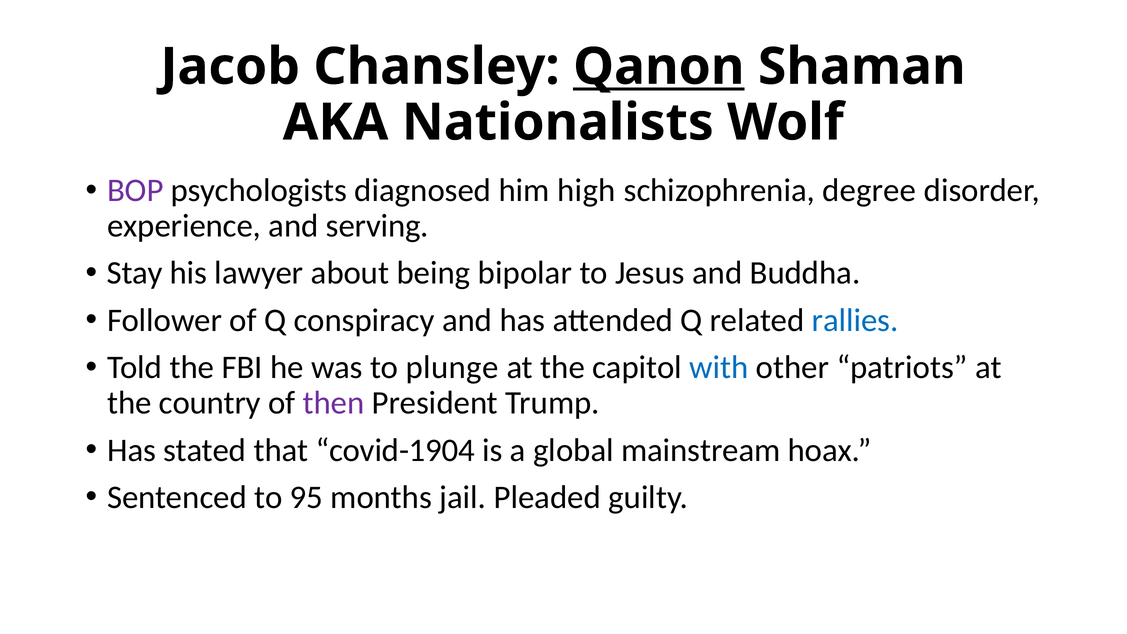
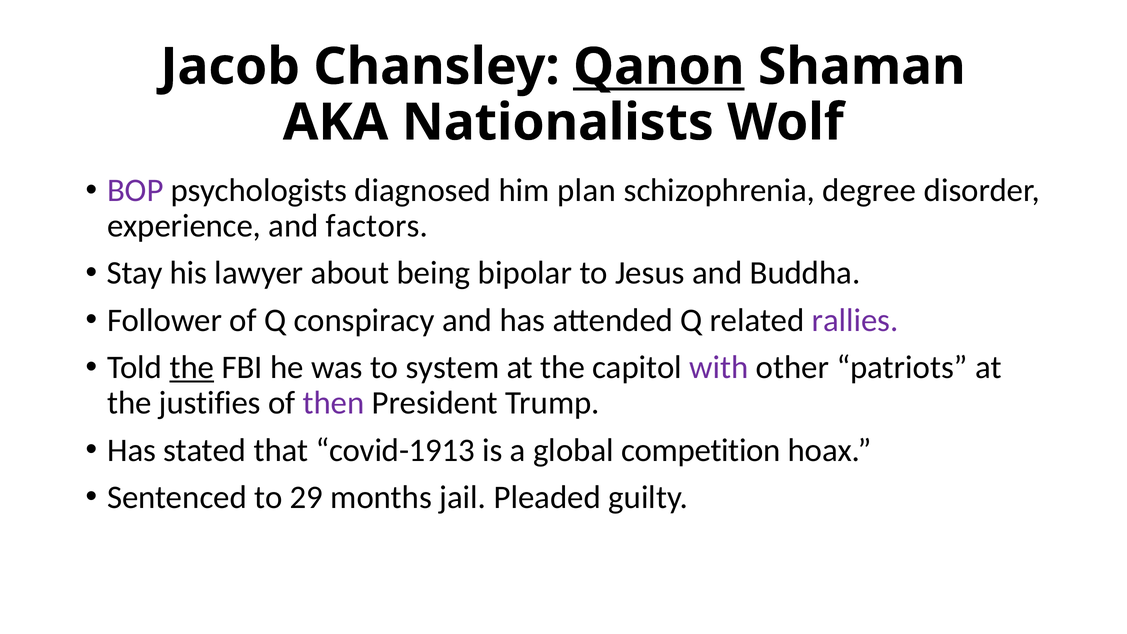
high: high -> plan (586, 190)
serving: serving -> factors (377, 226)
rallies colour: blue -> purple (855, 320)
the underline: none -> present (192, 367)
plunge: plunge -> system (452, 367)
with colour: blue -> purple (719, 367)
country: country -> justifies (210, 403)
covid-1904: covid-1904 -> covid-1913 (395, 450)
mainstream: mainstream -> competition (701, 450)
95: 95 -> 29 (306, 497)
